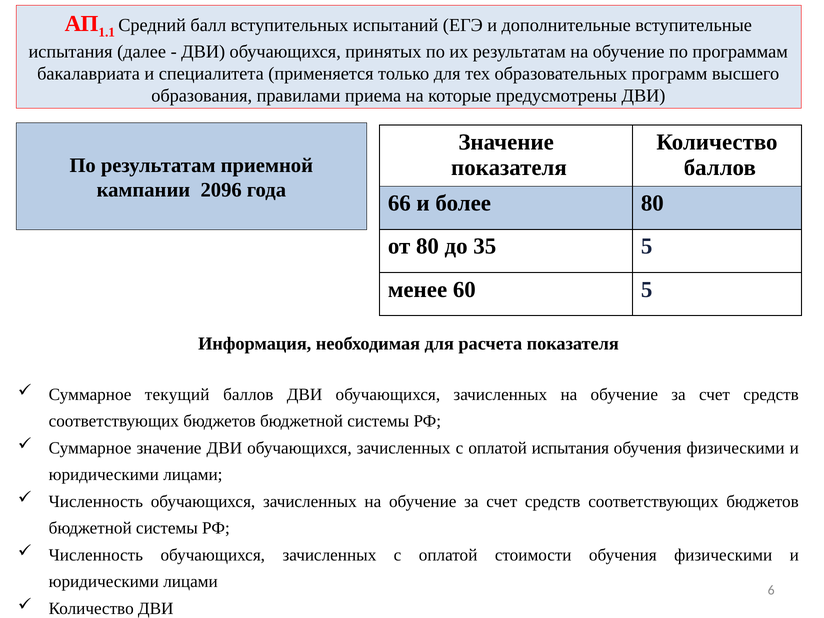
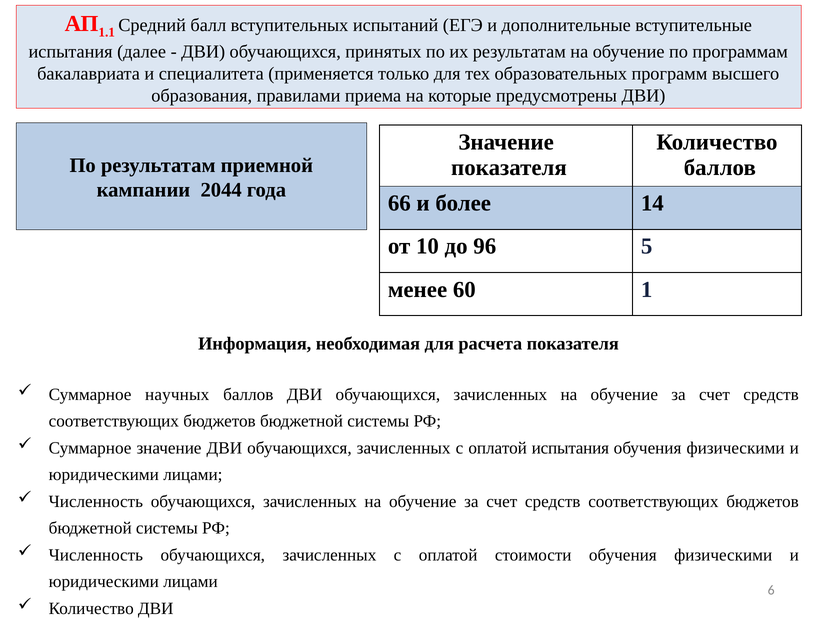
2096: 2096 -> 2044 (221, 190)
более 80: 80 -> 14 (652, 203)
от 80: 80 -> 10 (427, 246)
35: 35 -> 96 (485, 246)
60 5: 5 -> 1 (647, 290)
текущий: текущий -> научных (177, 394)
